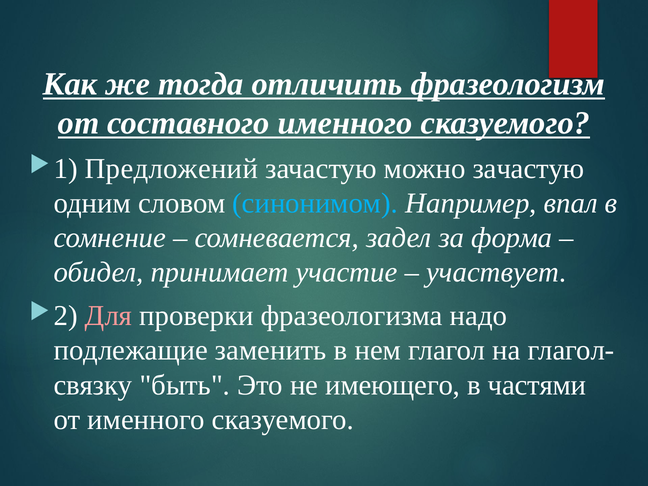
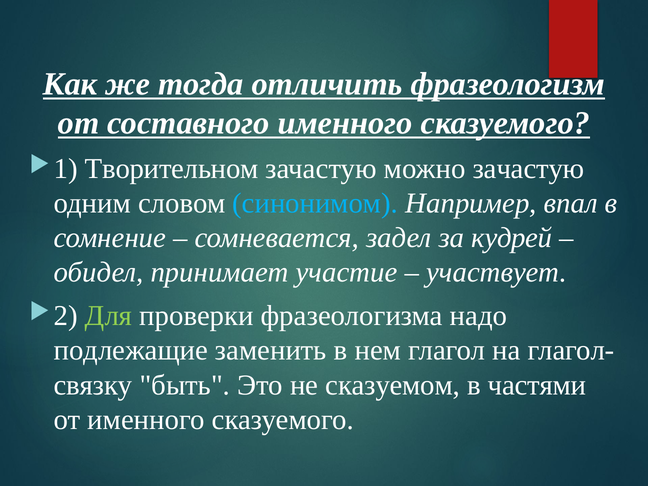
Предложений: Предложений -> Творительном (172, 169)
форма: форма -> кудрей (512, 238)
Для colour: pink -> light green (109, 316)
имеющего: имеющего -> сказуемом (393, 385)
